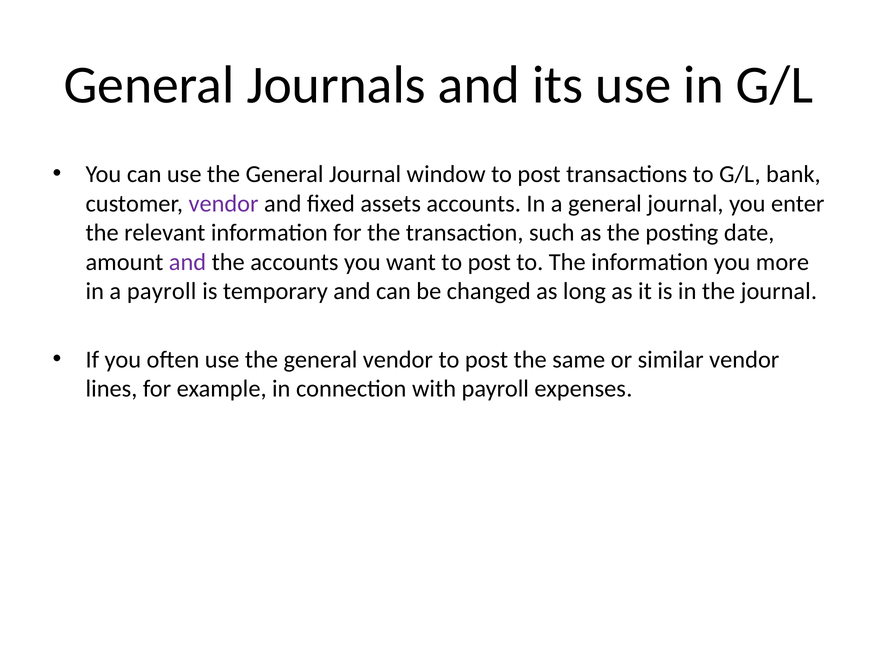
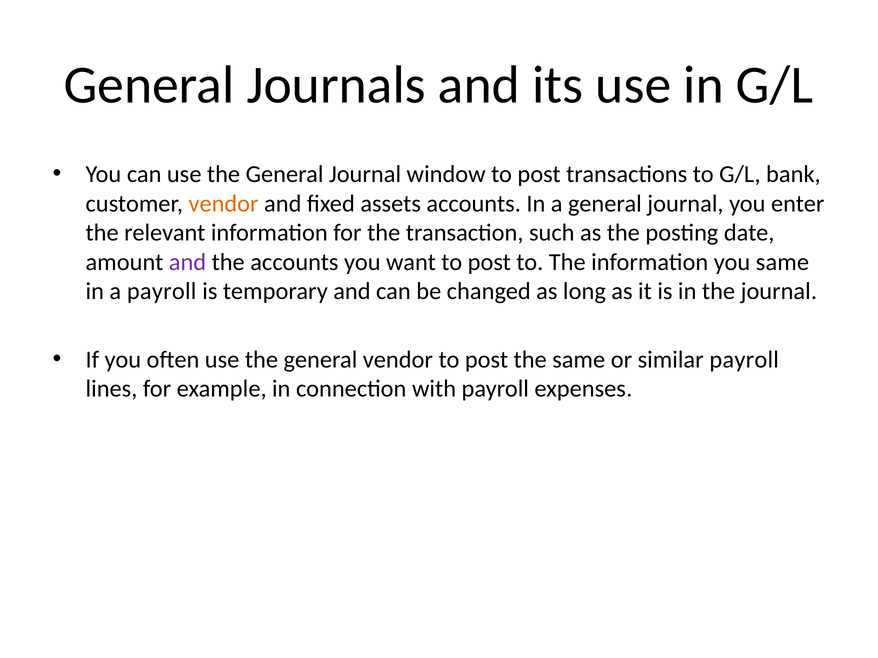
vendor colour: purple -> orange (224, 204)
you more: more -> same (782, 262)
similar vendor: vendor -> payroll (744, 360)
